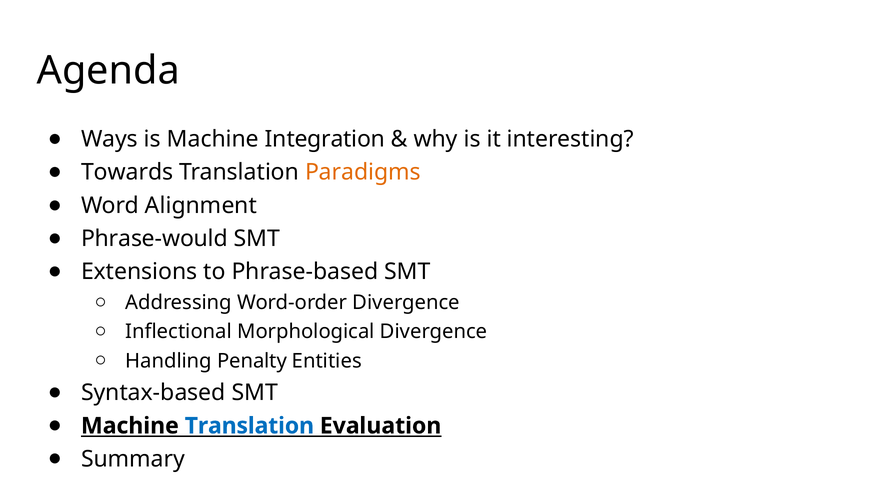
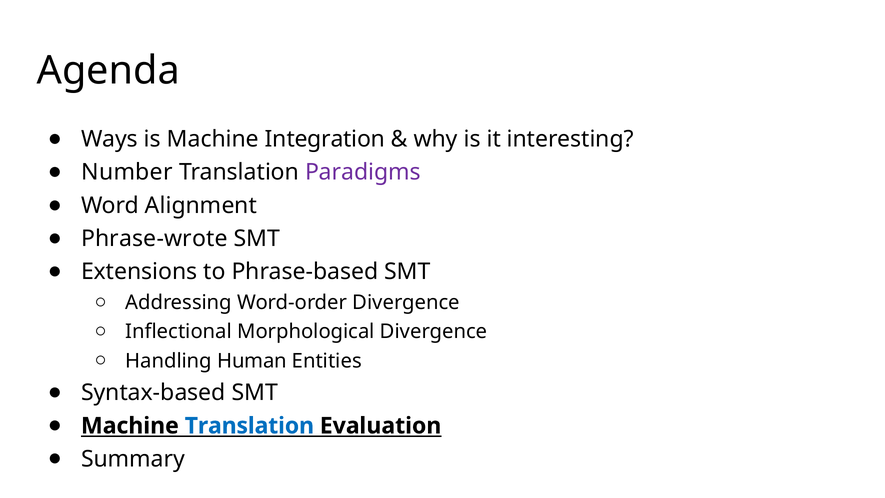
Towards: Towards -> Number (127, 172)
Paradigms colour: orange -> purple (363, 172)
Phrase-would: Phrase-would -> Phrase-wrote (154, 239)
Penalty: Penalty -> Human (252, 361)
